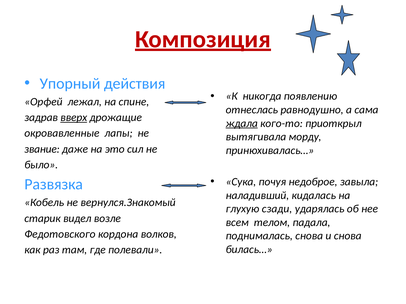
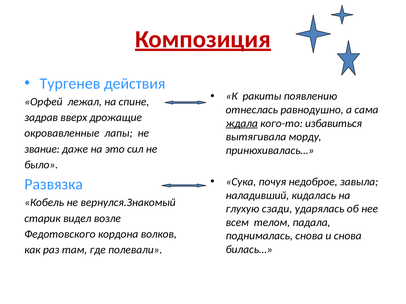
Упорный: Упорный -> Тургенев (70, 84)
никогда: никогда -> ракиты (262, 96)
вверх underline: present -> none (74, 118)
приоткрыл: приоткрыл -> избавиться (334, 124)
